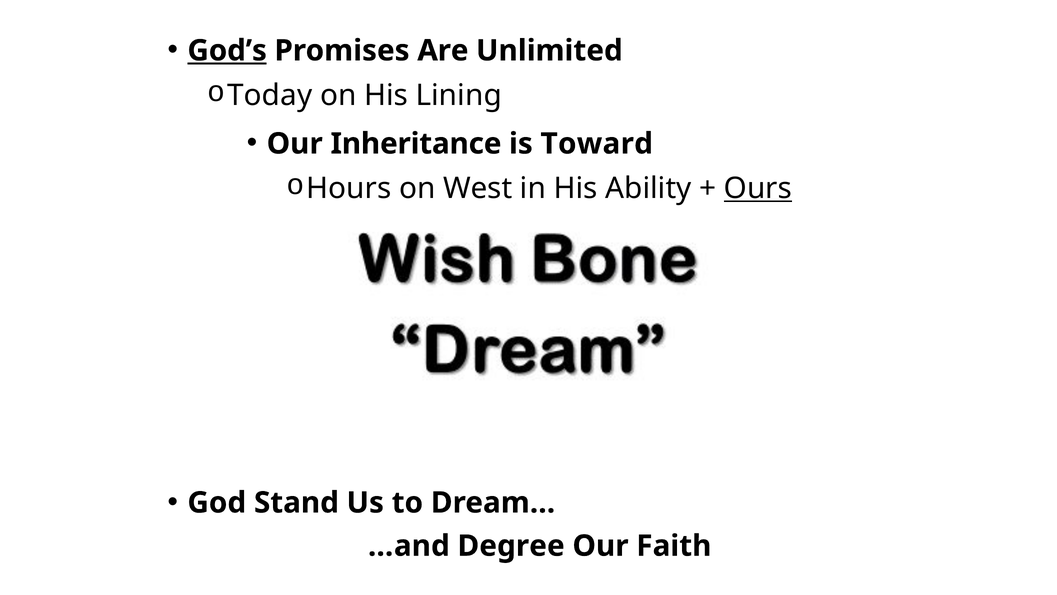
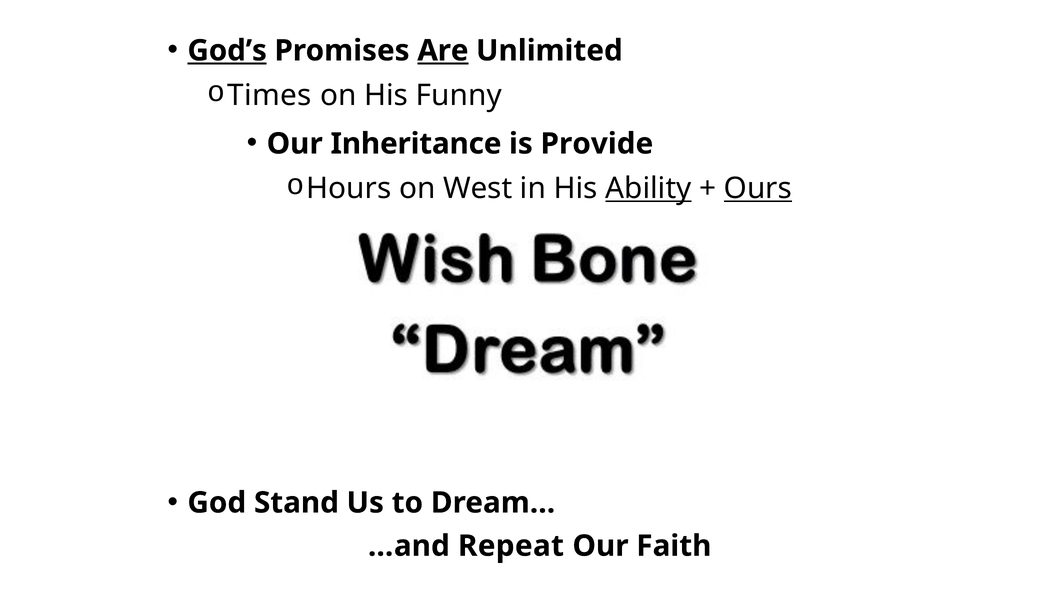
Are underline: none -> present (443, 51)
Today: Today -> Times (270, 95)
Lining: Lining -> Funny (459, 95)
Toward: Toward -> Provide (597, 144)
Ability underline: none -> present (648, 188)
Degree: Degree -> Repeat (511, 546)
